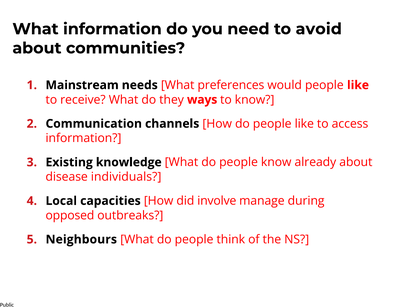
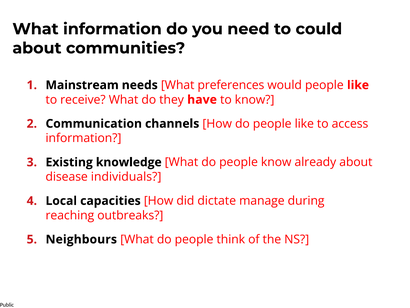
avoid: avoid -> could (319, 29)
ways: ways -> have (202, 100)
involve: involve -> dictate (217, 201)
opposed: opposed -> reaching (70, 215)
